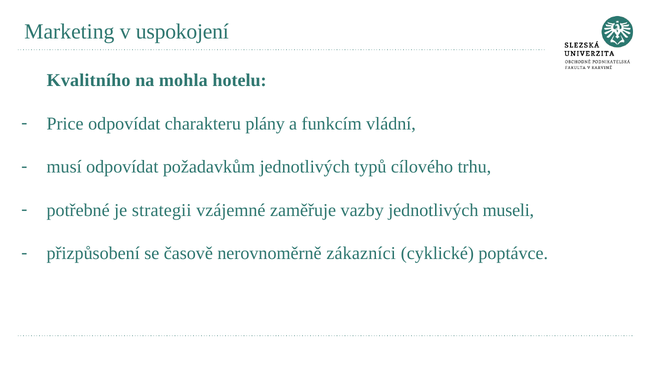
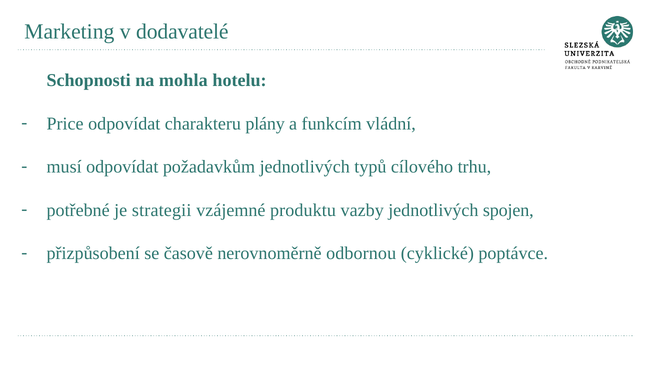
uspokojení: uspokojení -> dodavatelé (182, 32)
Kvalitního: Kvalitního -> Schopnosti (89, 80)
zaměřuje: zaměřuje -> produktu (303, 210)
museli: museli -> spojen (508, 210)
zákazníci: zákazníci -> odbornou (361, 253)
